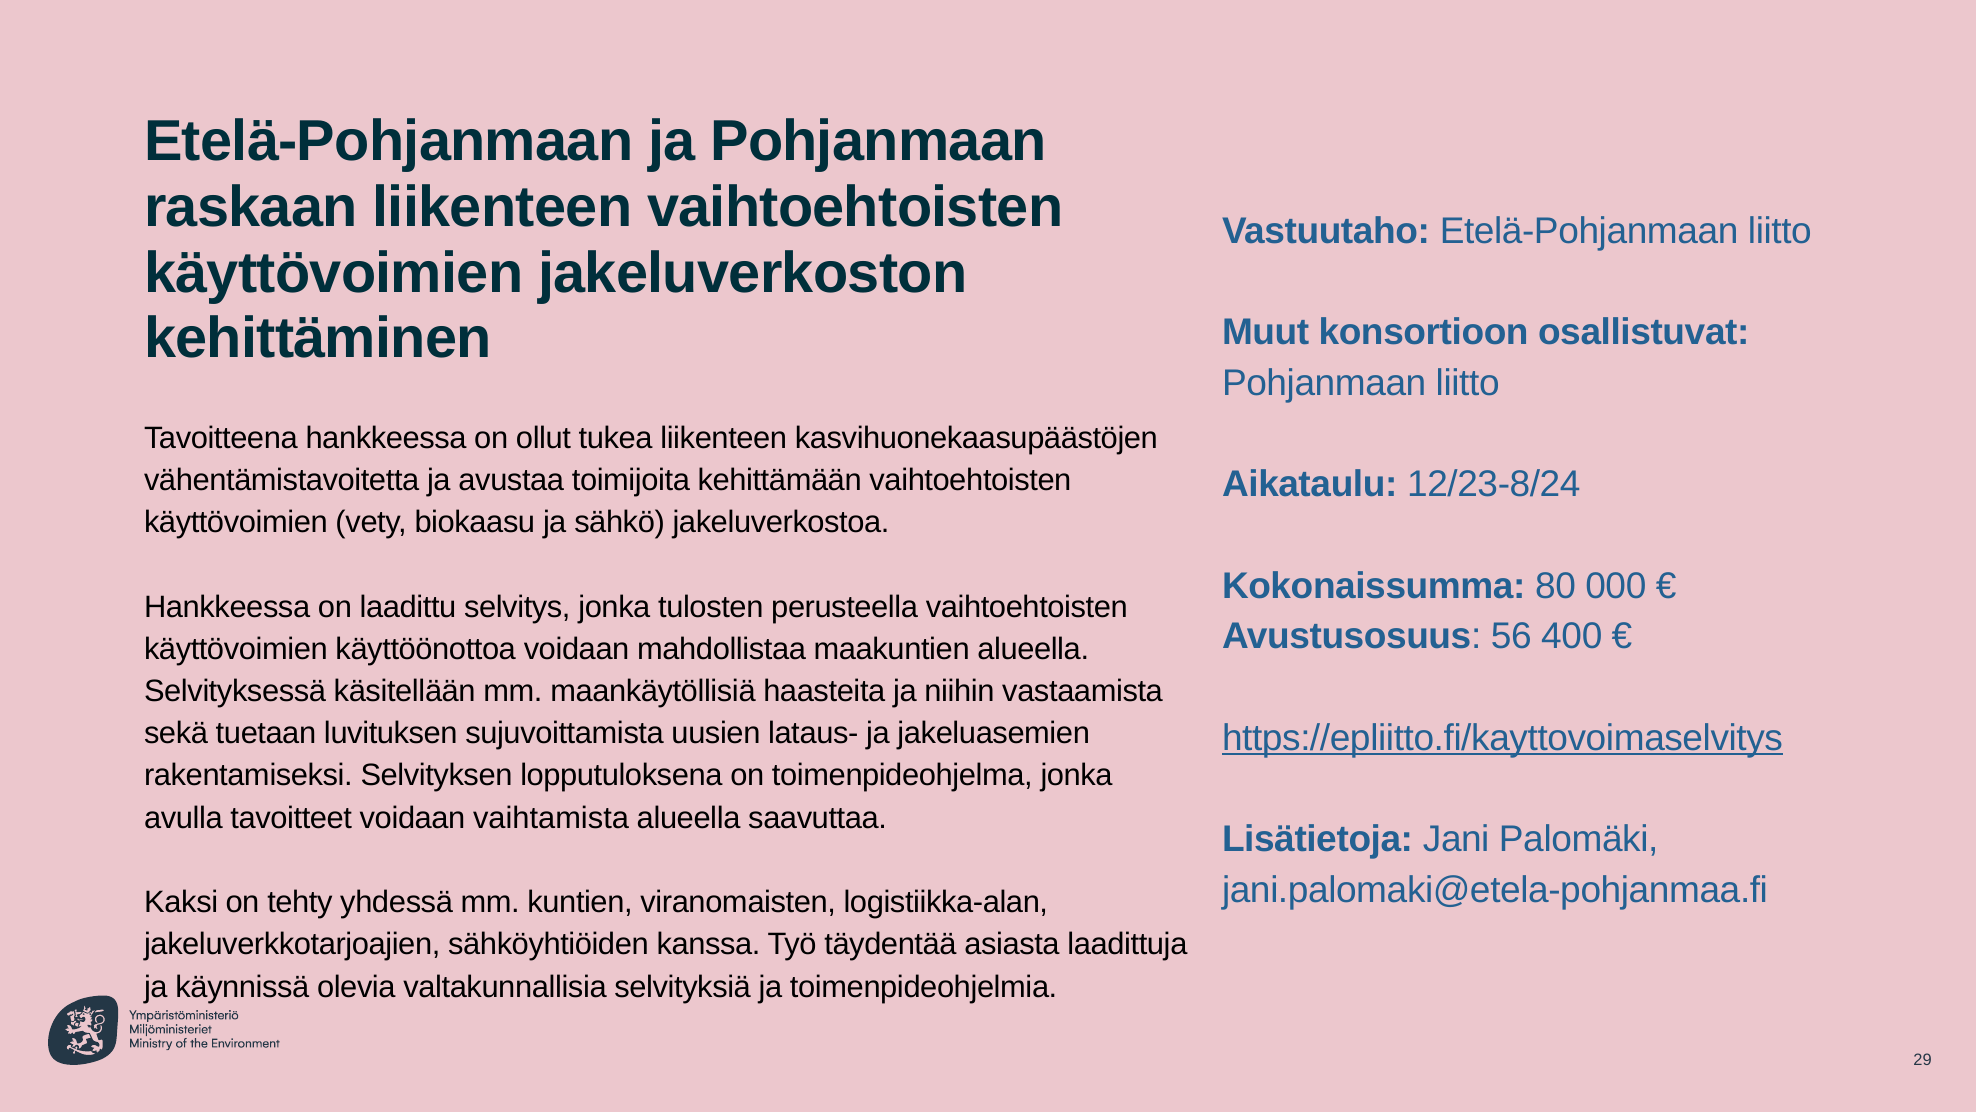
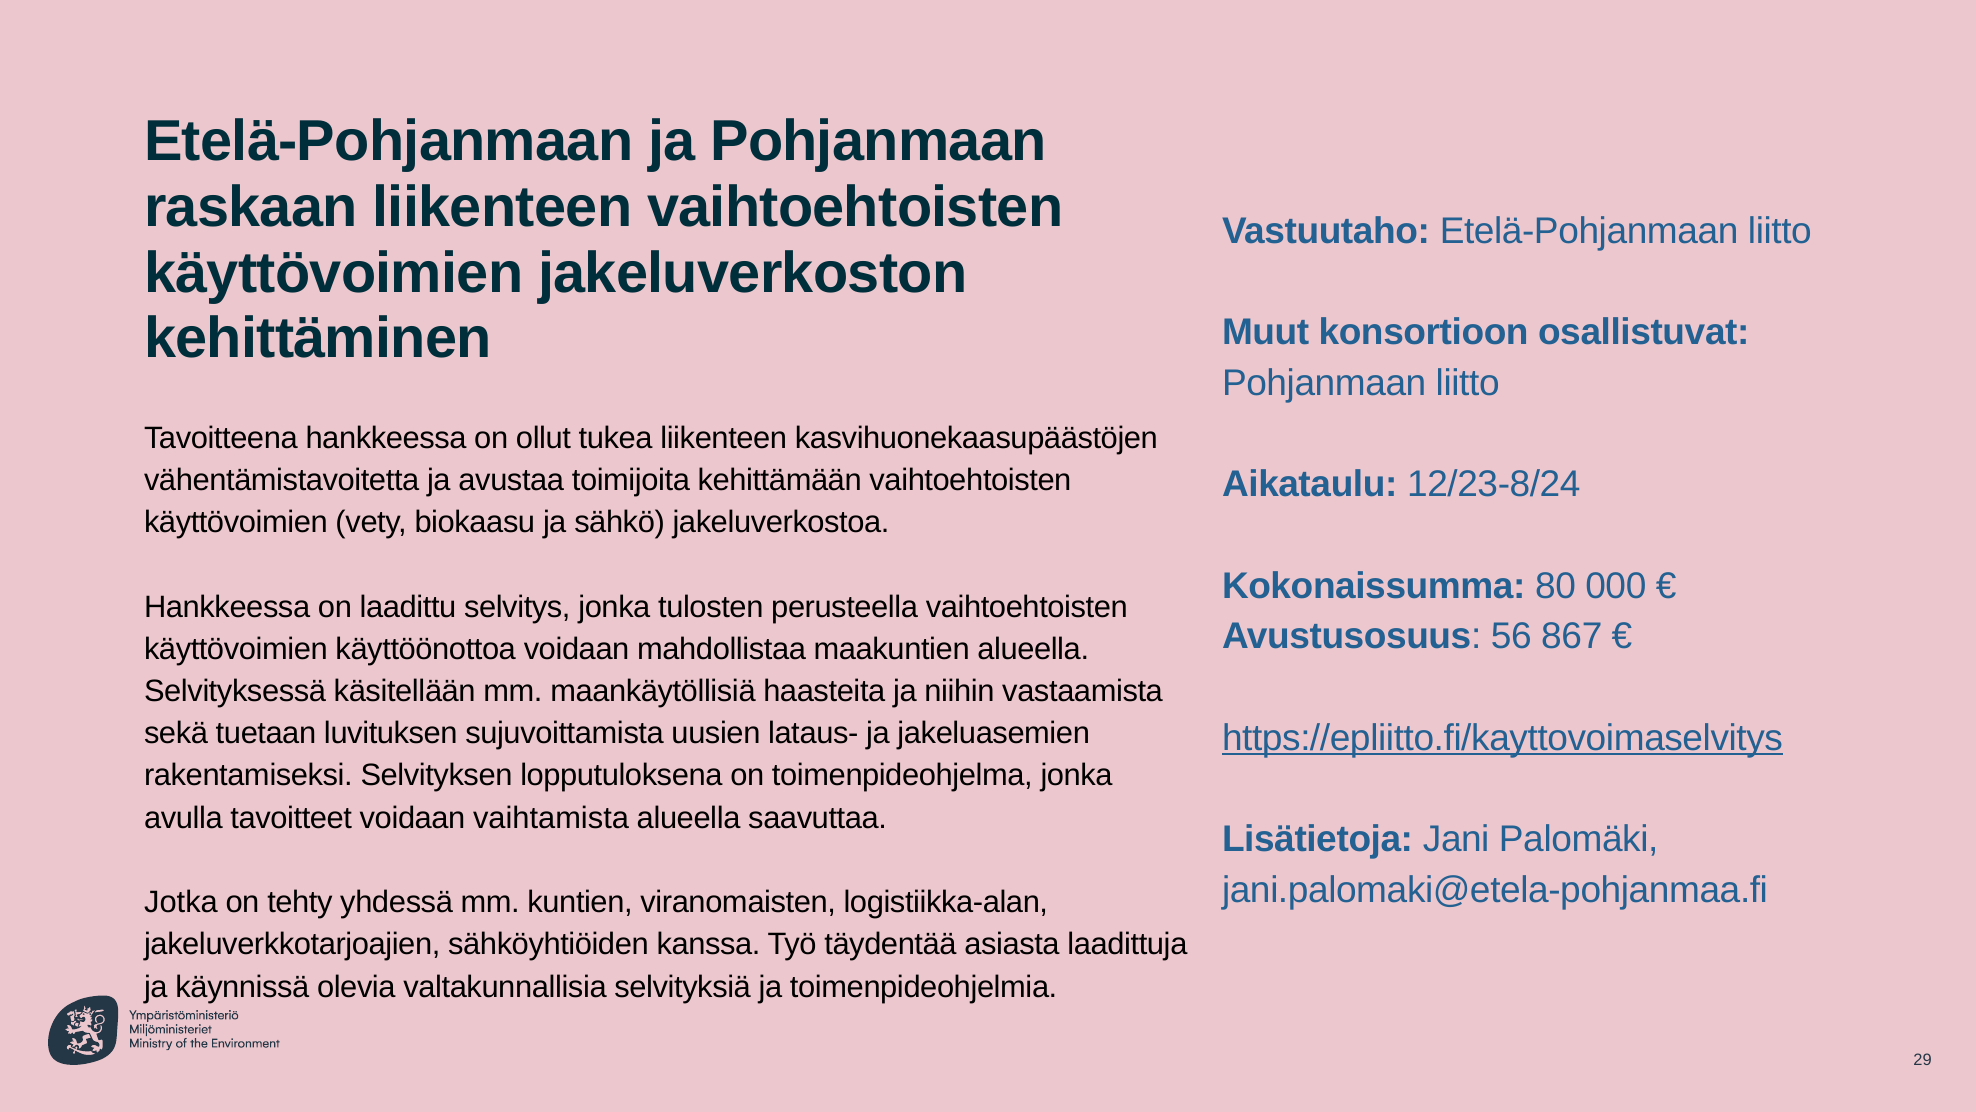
400: 400 -> 867 (1572, 636)
Kaksi: Kaksi -> Jotka (181, 902)
